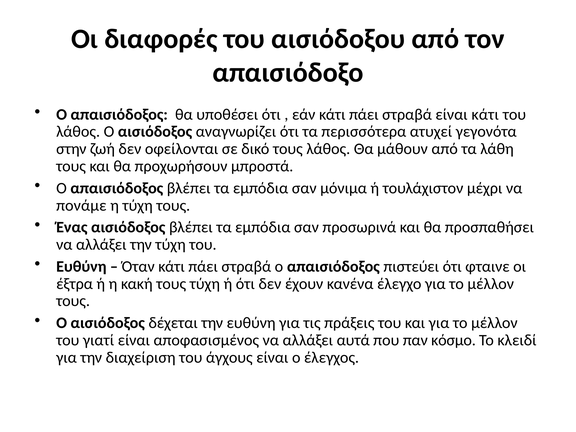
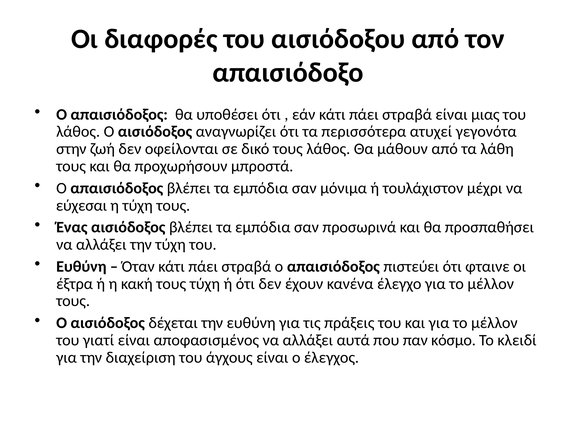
είναι κάτι: κάτι -> μιας (485, 114)
πονάμε: πονάμε -> εύχεσαι (81, 205)
